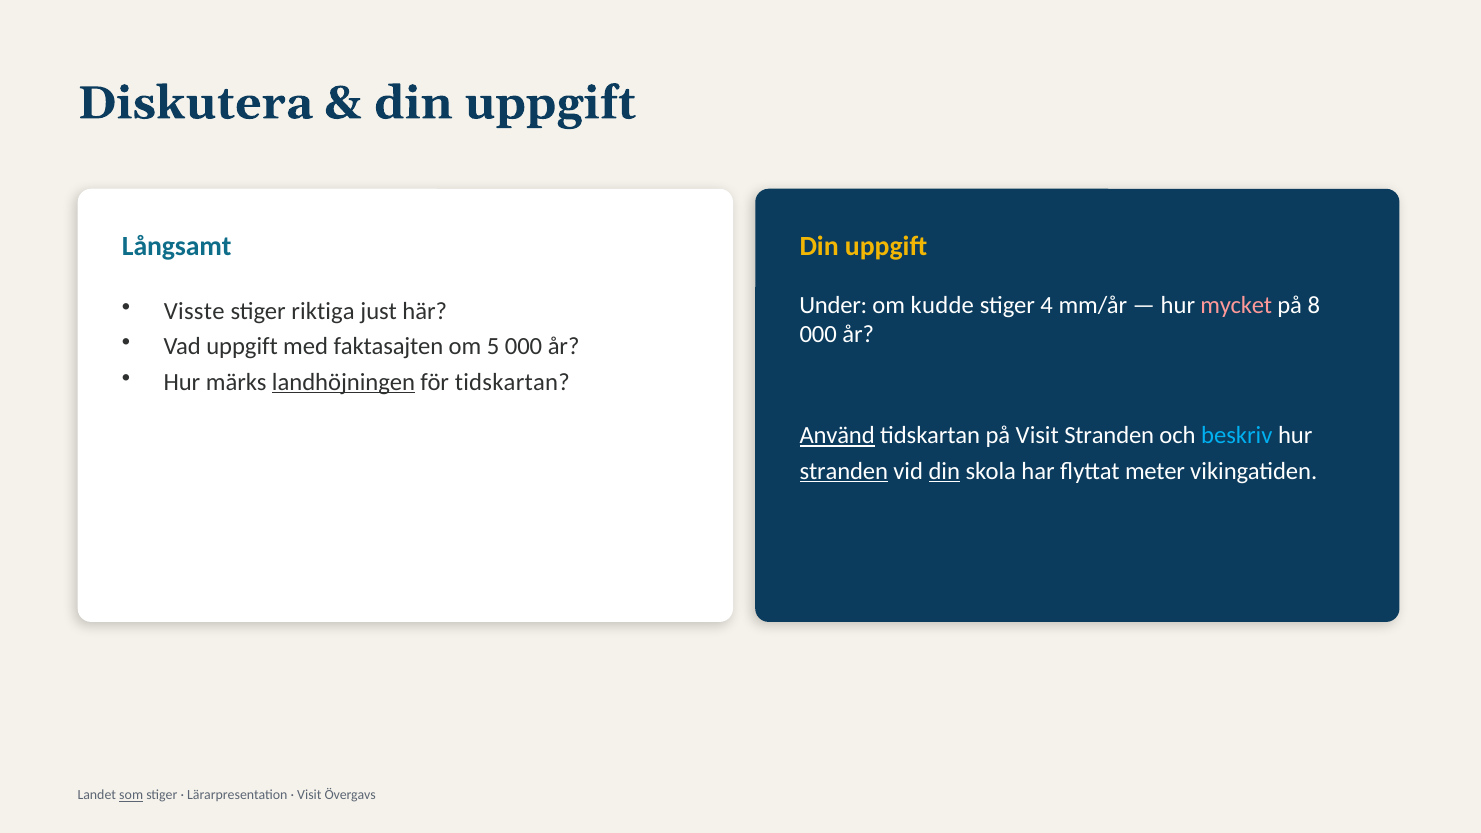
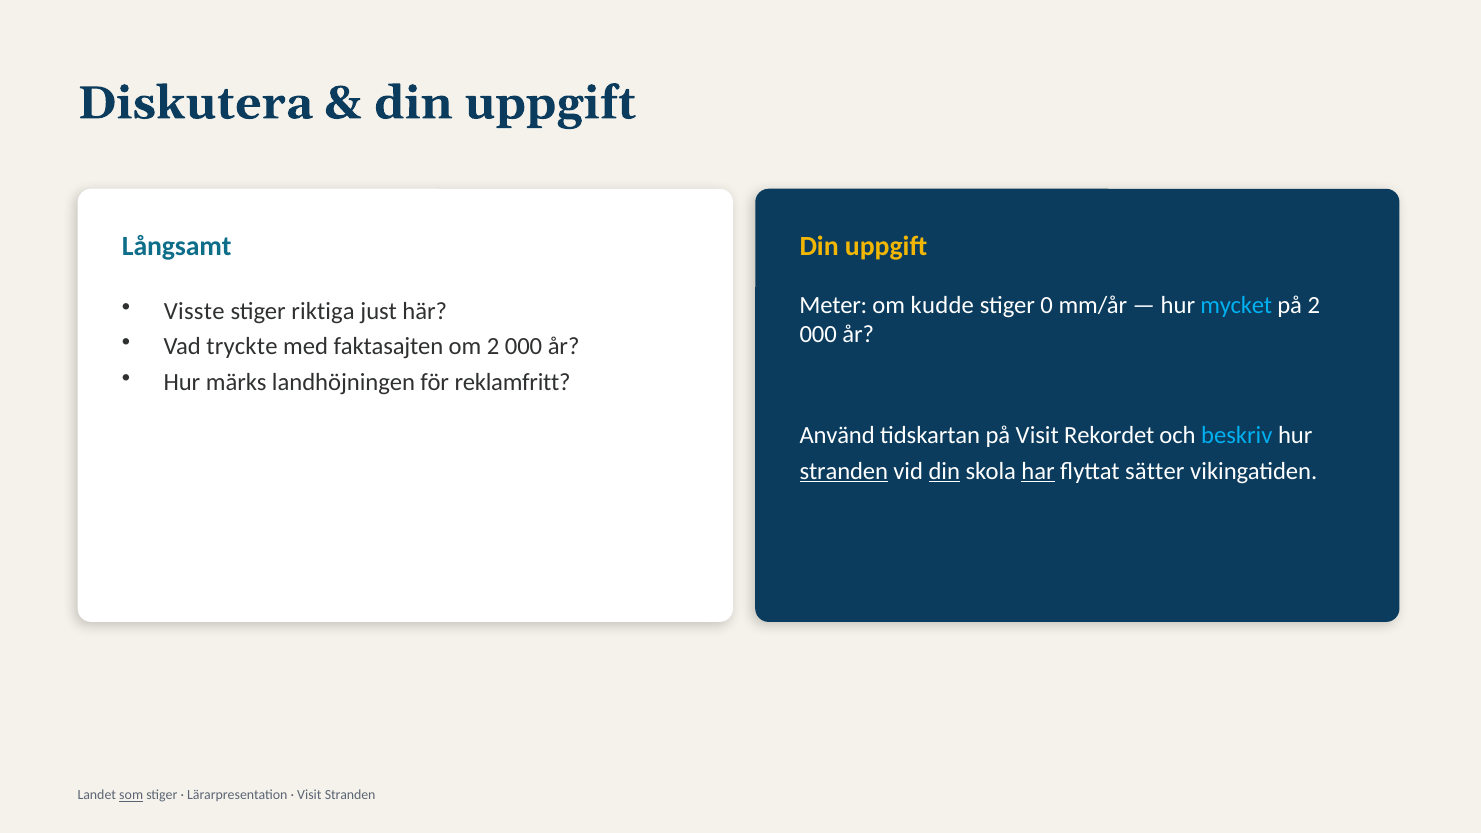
Under: Under -> Meter (833, 305)
4: 4 -> 0 (1047, 305)
mycket colour: pink -> light blue (1236, 305)
på 8: 8 -> 2 (1314, 305)
Vad uppgift: uppgift -> tryckte (242, 347)
om 5: 5 -> 2 (493, 347)
landhöjningen underline: present -> none (343, 382)
för tidskartan: tidskartan -> reklamfritt (513, 382)
Använd underline: present -> none (837, 435)
Visit Stranden: Stranden -> Rekordet (1109, 435)
har underline: none -> present (1038, 471)
meter: meter -> sätter (1155, 471)
Visit Övergavs: Övergavs -> Stranden (350, 795)
